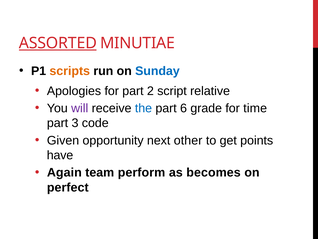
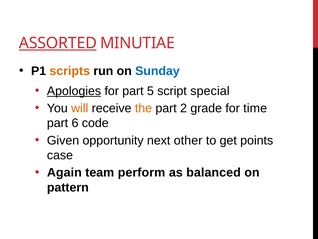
Apologies underline: none -> present (74, 91)
2: 2 -> 5 (150, 91)
relative: relative -> special (210, 91)
will colour: purple -> orange (80, 108)
the colour: blue -> orange (143, 108)
6: 6 -> 2 (184, 108)
3: 3 -> 6 (75, 123)
have: have -> case (60, 155)
becomes: becomes -> balanced (214, 172)
perfect: perfect -> pattern (68, 187)
